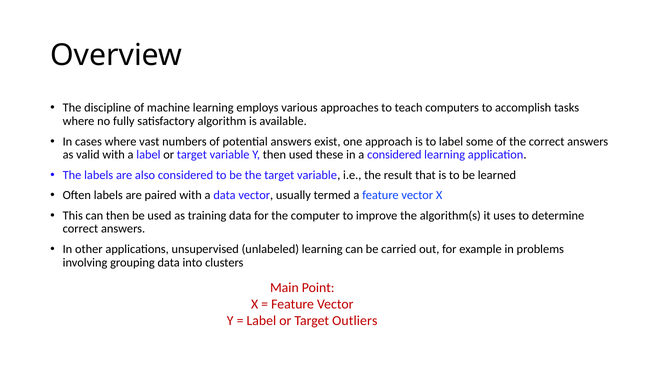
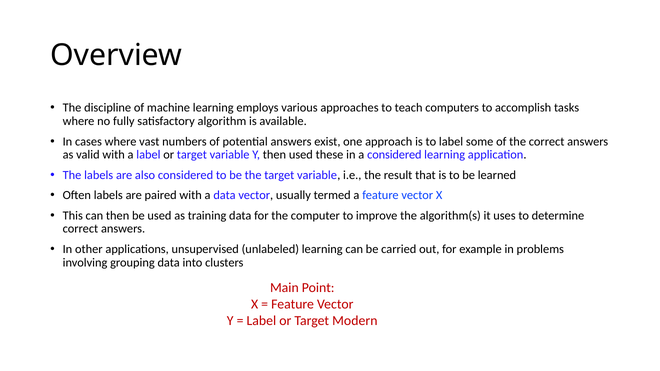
Outliers: Outliers -> Modern (355, 321)
